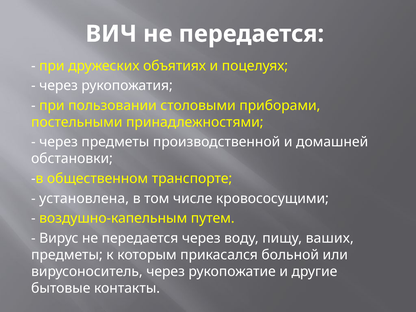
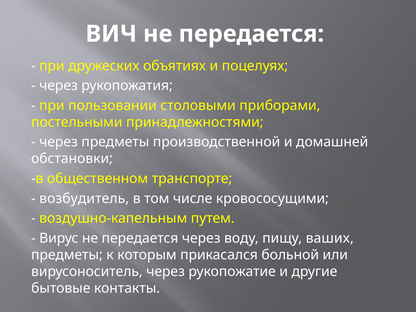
установлена: установлена -> возбудитель (84, 198)
